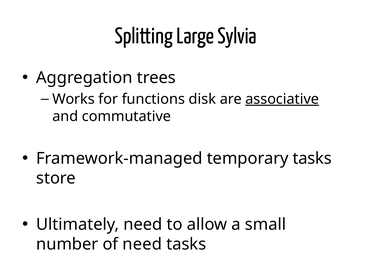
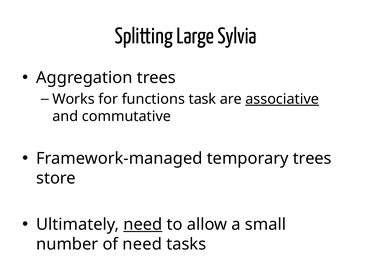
disk: disk -> task (202, 99)
temporary tasks: tasks -> trees (312, 159)
need underline: none -> present (143, 225)
